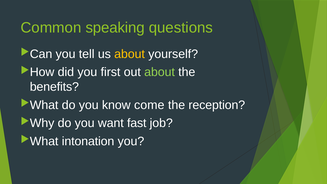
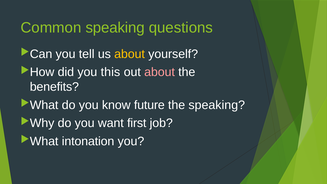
first: first -> this (110, 72)
about colour: light green -> pink (160, 72)
come: come -> future (149, 105)
the reception: reception -> speaking (217, 105)
fast: fast -> first (137, 123)
